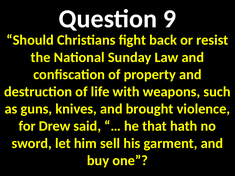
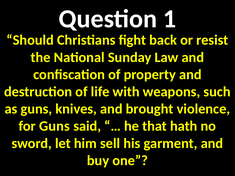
9: 9 -> 1 (170, 19)
for Drew: Drew -> Guns (54, 126)
